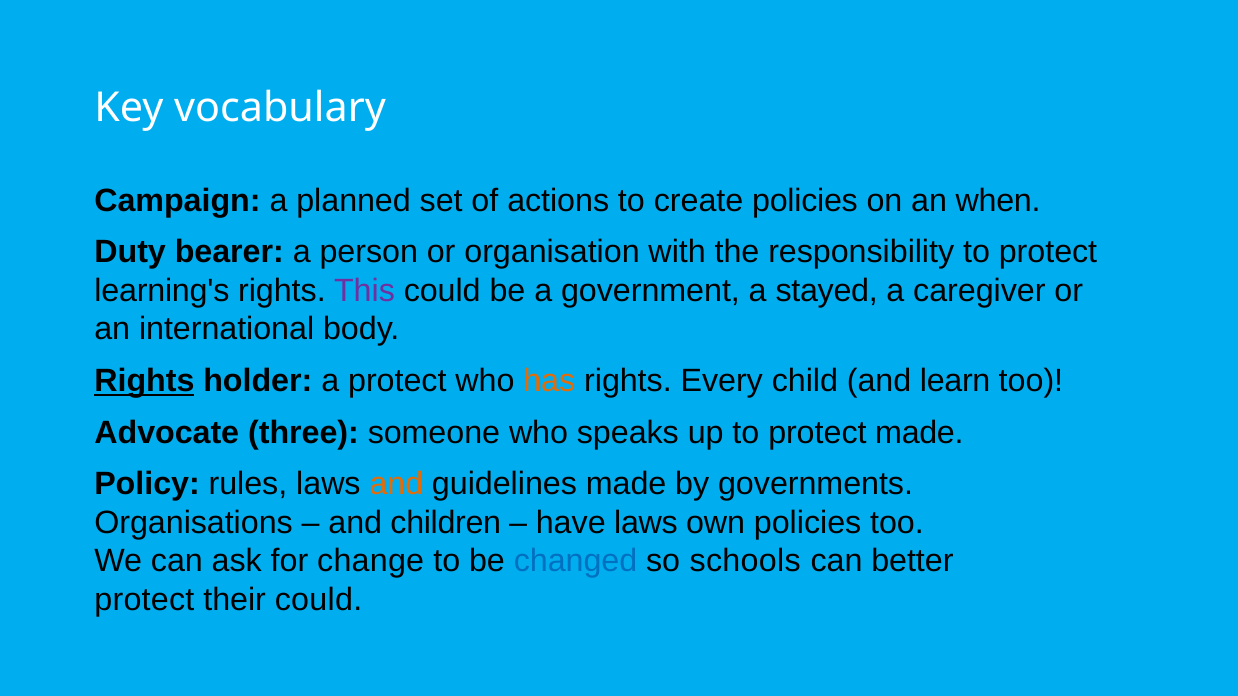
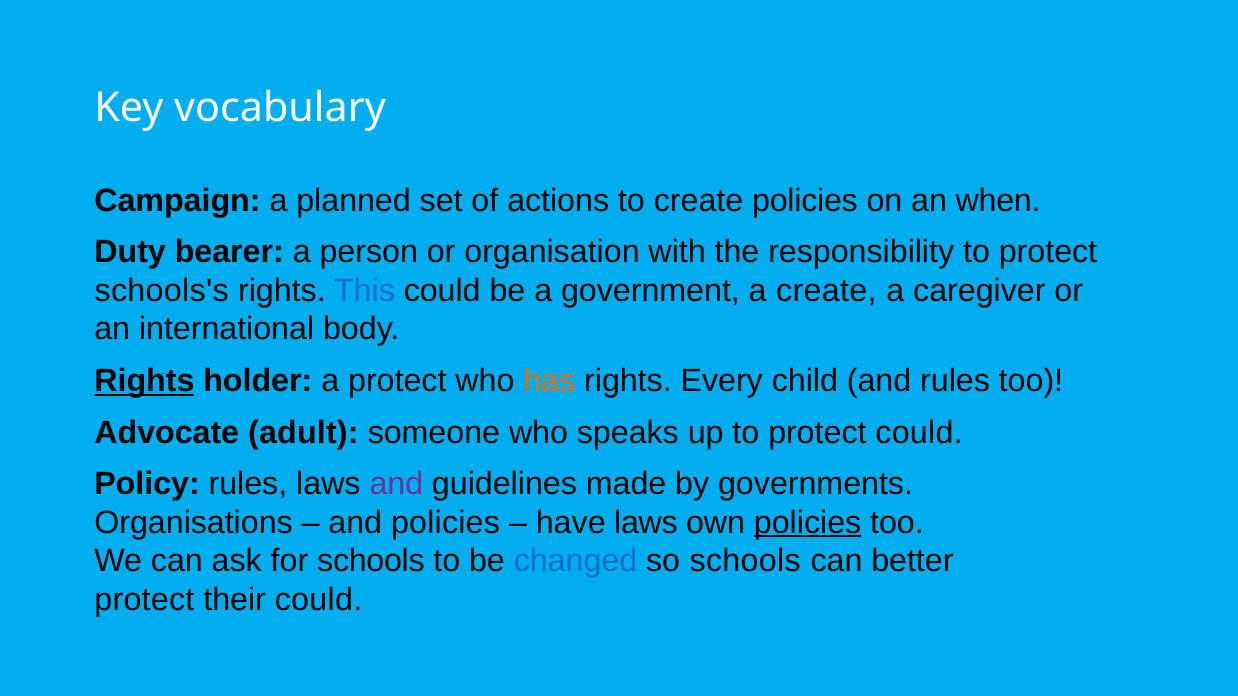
learning's: learning's -> schools's (162, 291)
This colour: purple -> blue (364, 291)
a stayed: stayed -> create (826, 291)
and learn: learn -> rules (955, 381)
three: three -> adult (303, 433)
protect made: made -> could (919, 433)
and colour: orange -> purple (396, 484)
and children: children -> policies (446, 523)
policies underline: none -> present (808, 523)
for change: change -> schools (371, 561)
